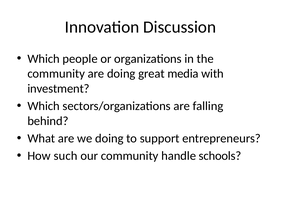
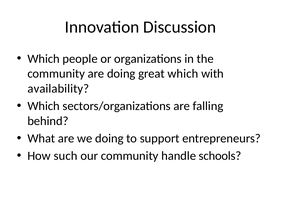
great media: media -> which (183, 74)
investment: investment -> availability (58, 89)
